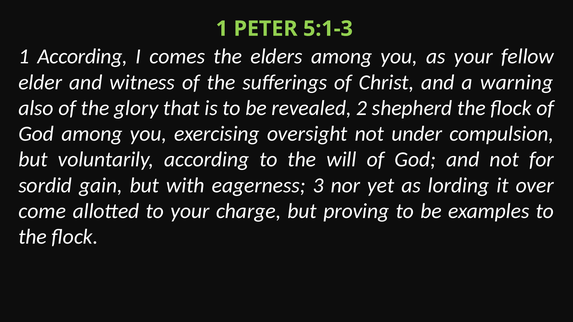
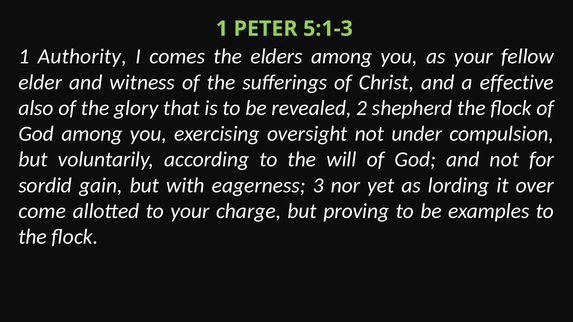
1 According: According -> Authority (82, 57)
warning: warning -> effective (517, 82)
